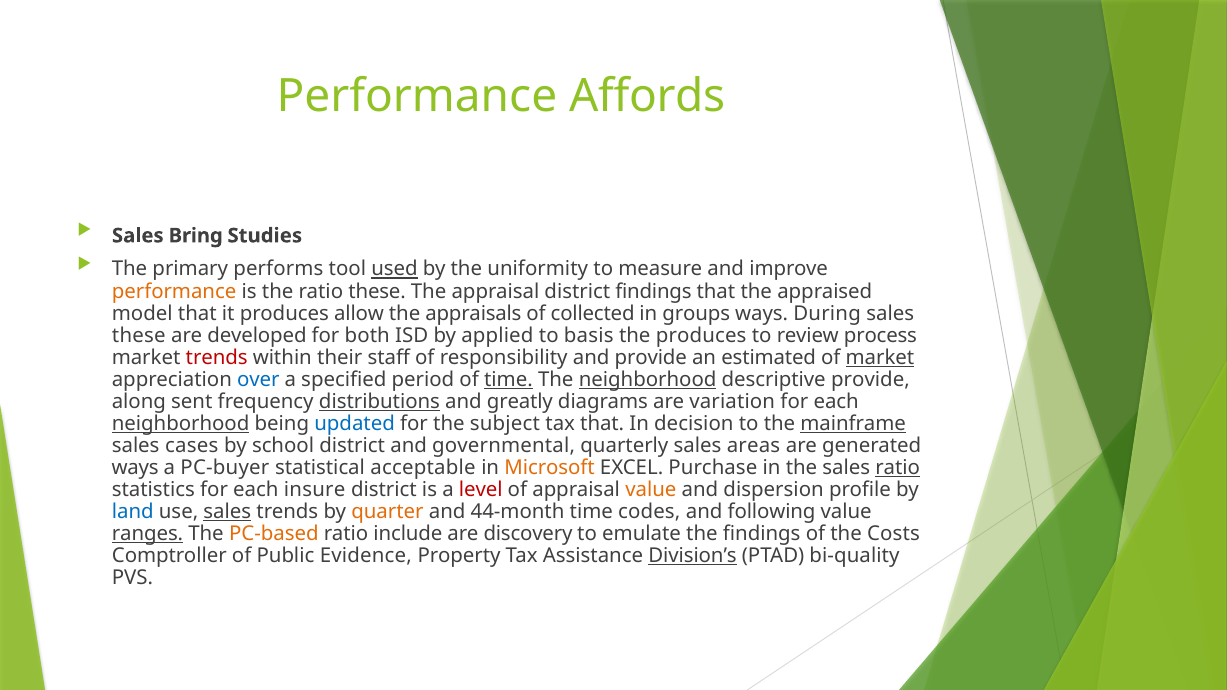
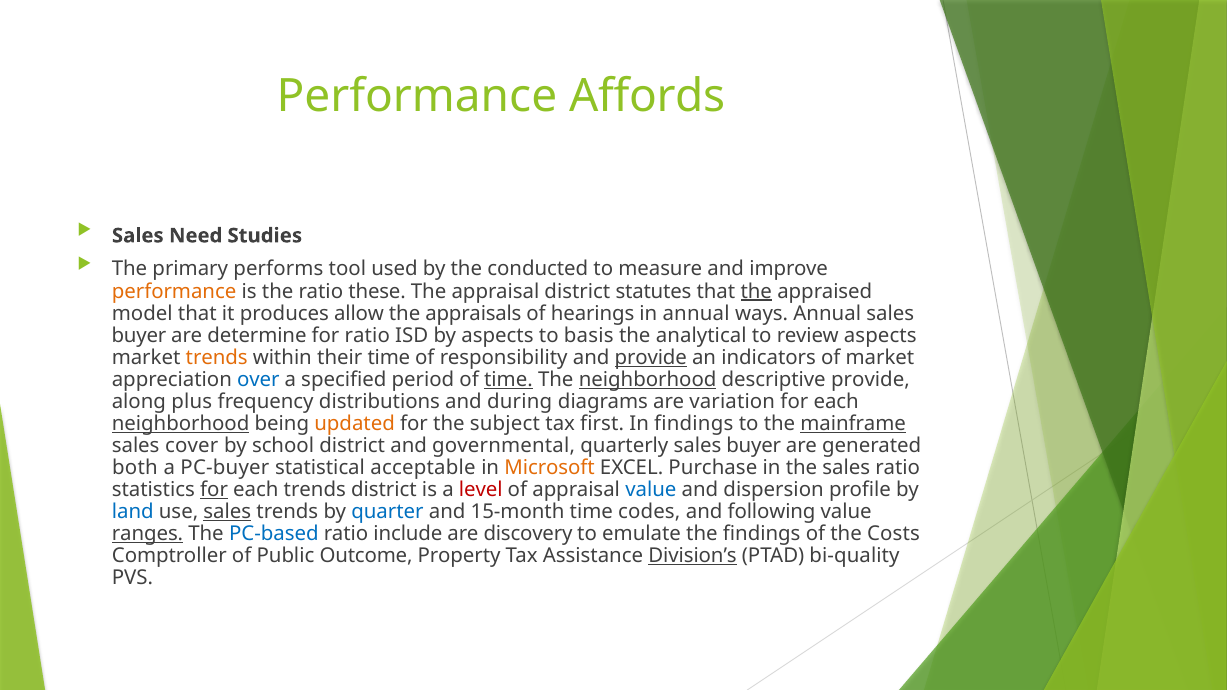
Bring: Bring -> Need (196, 236)
used underline: present -> none (395, 269)
uniformity: uniformity -> conducted (538, 269)
district findings: findings -> statutes (653, 291)
the underline: none -> present (756, 291)
collected: collected -> hearings (593, 313)
in groups: groups -> annual (696, 313)
ways During: During -> Annual (827, 313)
these: these -> buyer (139, 335)
developed: developed -> determine (257, 335)
for both: both -> ratio (367, 335)
by applied: applied -> aspects (497, 335)
the produces: produces -> analytical (701, 335)
review process: process -> aspects (880, 335)
trends colour: red -> orange (217, 358)
their staff: staff -> time (389, 358)
provide underline: none -> present (651, 358)
estimated: estimated -> indicators (769, 358)
market underline: present -> none (880, 358)
sent: sent -> plus (192, 402)
distributions underline: present -> none (379, 402)
greatly: greatly -> during (520, 402)
updated colour: blue -> orange (355, 424)
tax that: that -> first (602, 424)
In decision: decision -> findings (694, 424)
cases: cases -> cover (192, 446)
quarterly sales areas: areas -> buyer (754, 446)
ways: ways -> both (135, 468)
ratio underline: present -> none (898, 468)
for underline: none -> present (214, 490)
each insure: insure -> trends (315, 490)
value colour: orange -> blue (651, 490)
quarter colour: orange -> blue (387, 512)
44-month: 44-month -> 15-month (518, 512)
PC-based colour: orange -> blue (274, 534)
Evidence: Evidence -> Outcome (366, 556)
